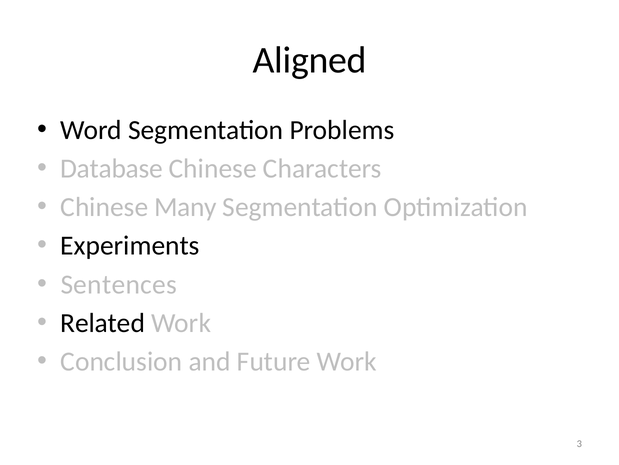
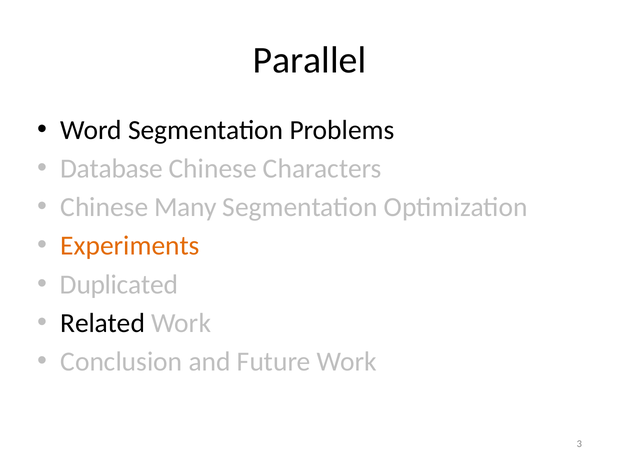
Aligned: Aligned -> Parallel (309, 60)
Experiments colour: black -> orange (130, 245)
Sentences: Sentences -> Duplicated (119, 284)
